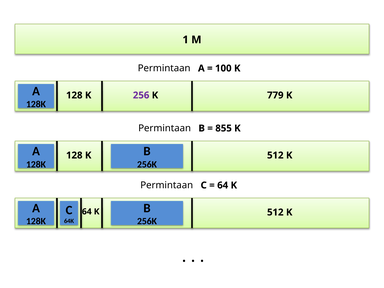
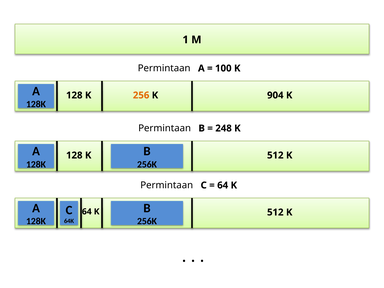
256 colour: purple -> orange (141, 95)
779: 779 -> 904 (275, 95)
855: 855 -> 248 (224, 128)
